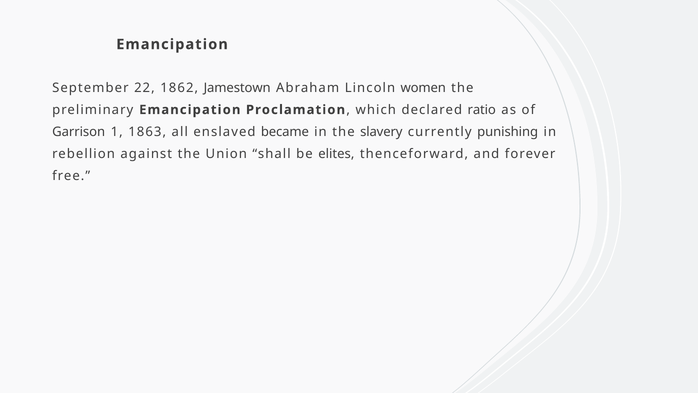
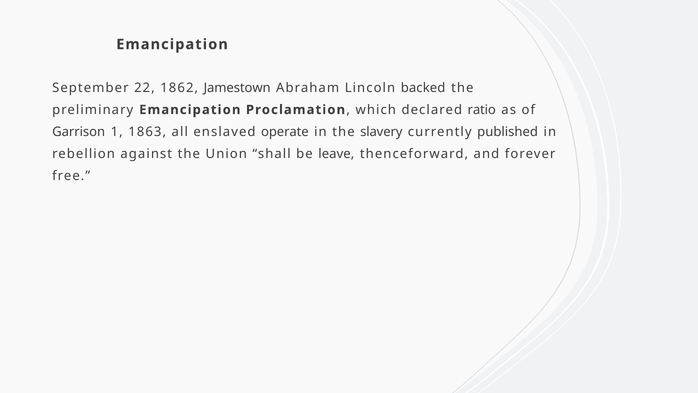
women: women -> backed (423, 88)
became: became -> operate (285, 132)
punishing: punishing -> published (508, 132)
elites: elites -> leave (336, 154)
